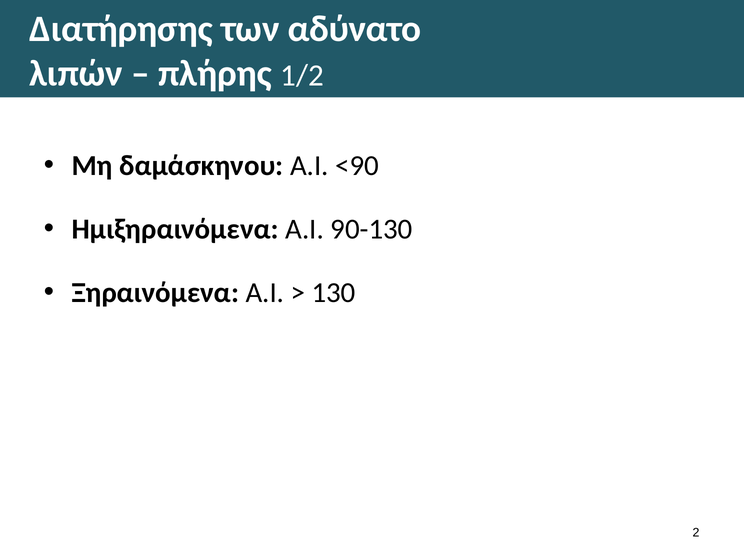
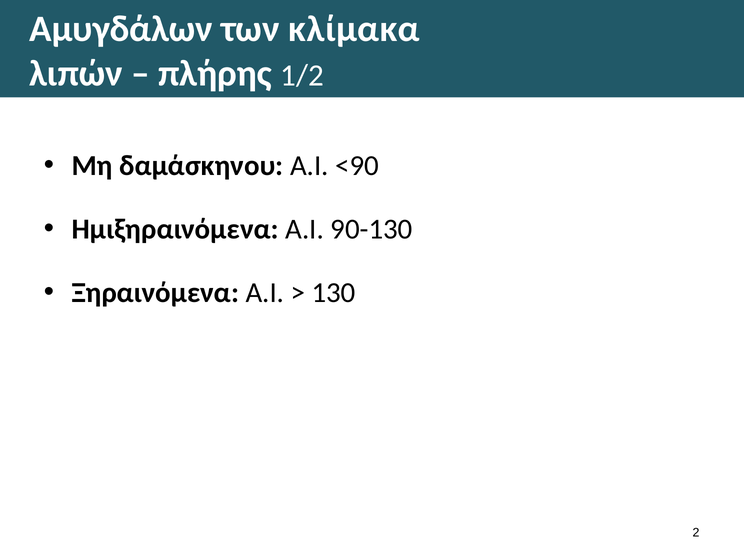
Διατήρησης: Διατήρησης -> Αμυγδάλων (121, 29)
αδύνατο: αδύνατο -> κλίμακα (354, 29)
